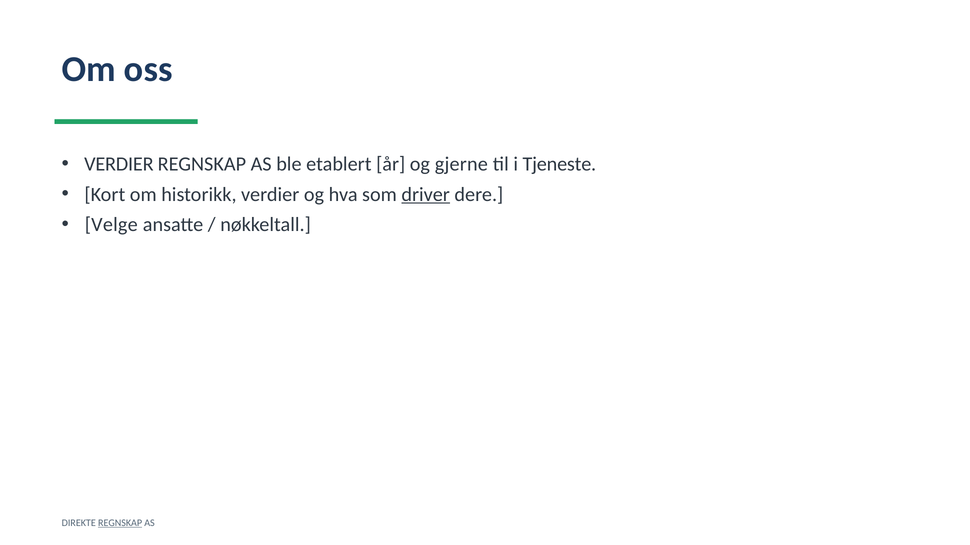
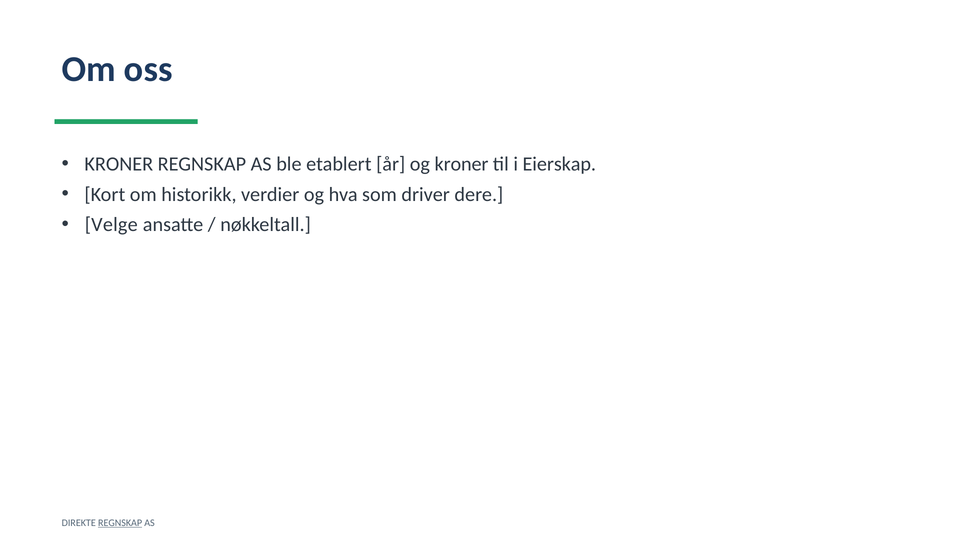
VERDIER: VERDIER -> KRONER (119, 164)
og gjerne: gjerne -> kroner (462, 164)
Tjeneste: Tjeneste -> Eierskap (559, 164)
driver underline: present -> none (426, 195)
